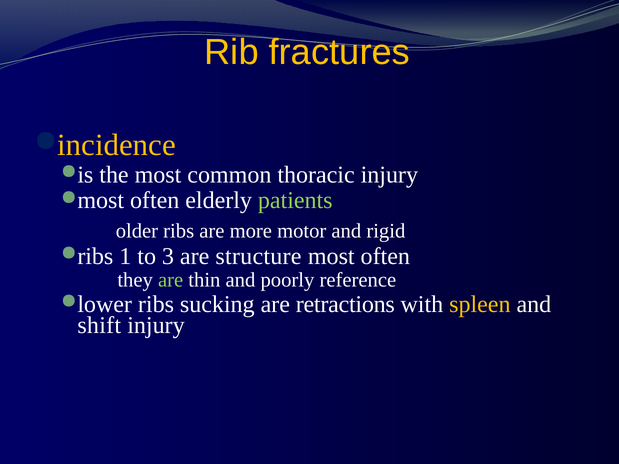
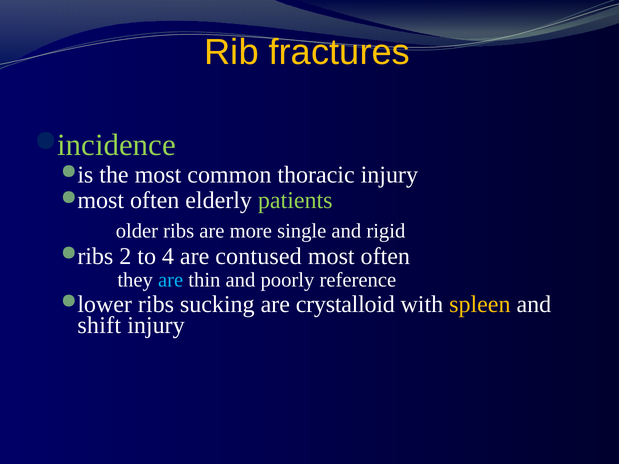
incidence colour: yellow -> light green (117, 145)
motor: motor -> single (302, 231)
1: 1 -> 2 (125, 256)
3: 3 -> 4 (168, 256)
structure: structure -> contused (259, 256)
are colour: light green -> light blue (171, 280)
retractions: retractions -> crystalloid (345, 305)
